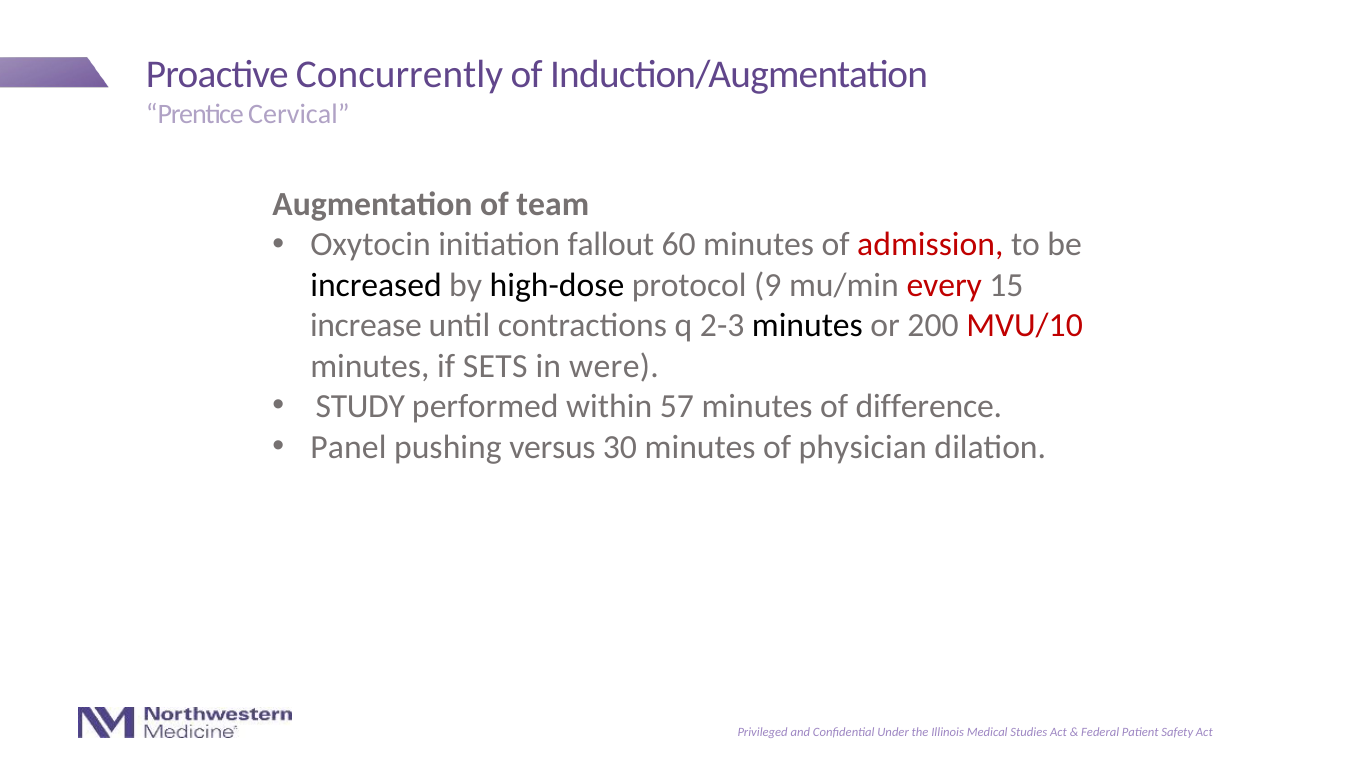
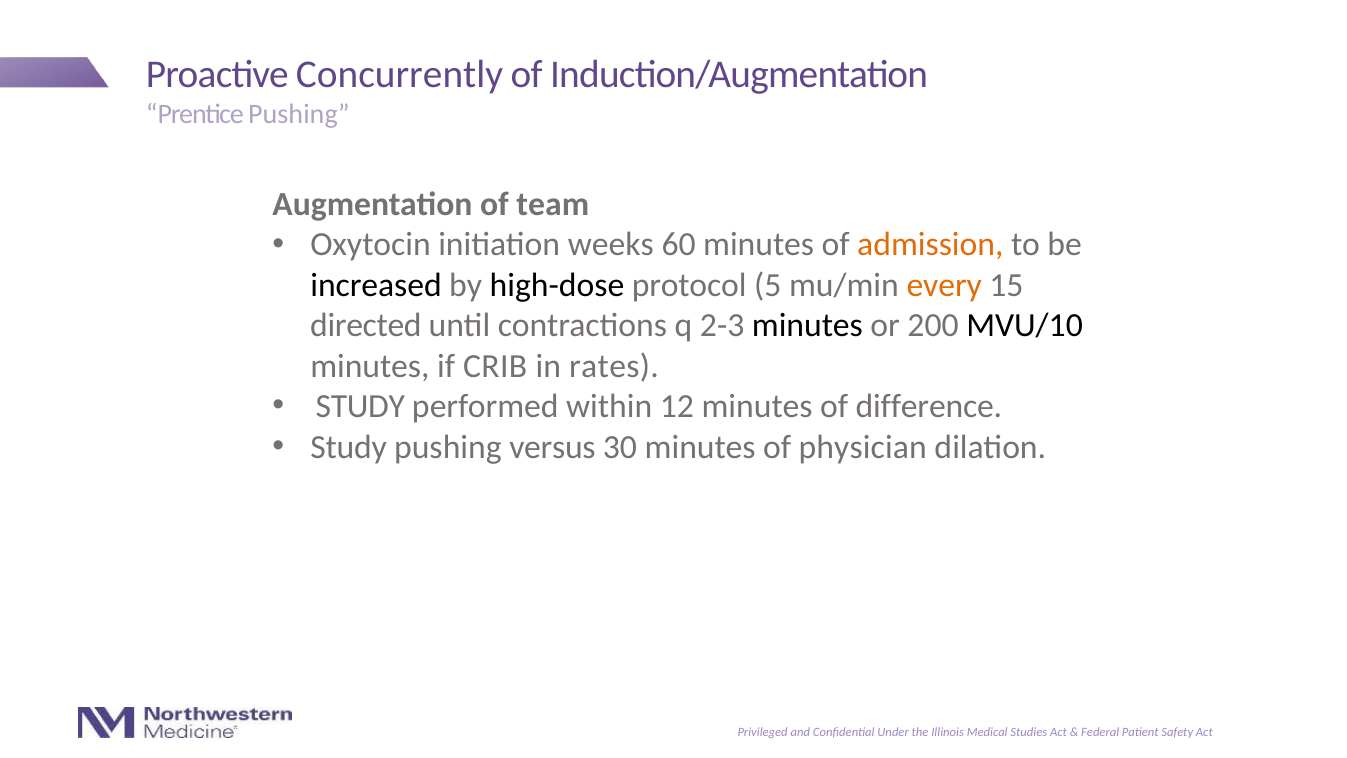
Prentice Cervical: Cervical -> Pushing (299, 115)
fallout: fallout -> weeks (611, 245)
admission colour: red -> orange (930, 245)
9: 9 -> 5 (768, 285)
every colour: red -> orange (944, 285)
increase: increase -> directed (366, 326)
MVU/10 colour: red -> black (1025, 326)
SETS: SETS -> CRIB (495, 366)
were: were -> rates (614, 366)
57: 57 -> 12 (677, 406)
Panel: Panel -> Study (349, 447)
